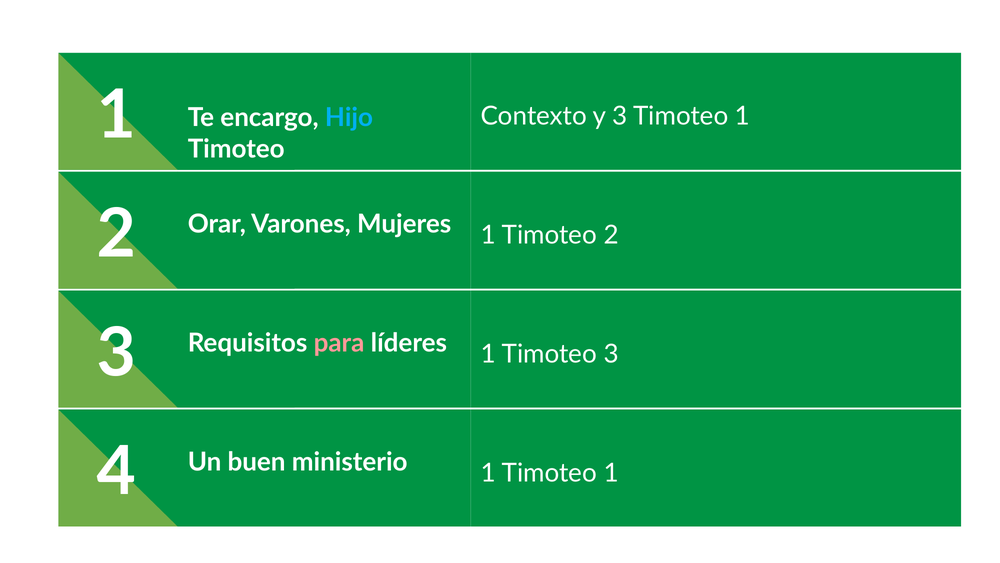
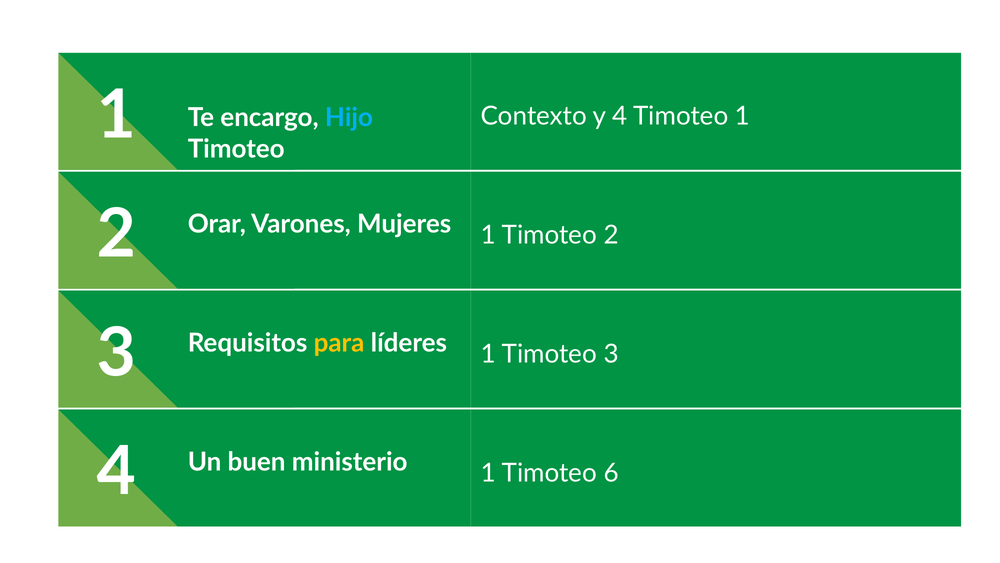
y 3: 3 -> 4 (620, 116)
para colour: pink -> yellow (339, 343)
1 Timoteo 1: 1 -> 6 (611, 472)
